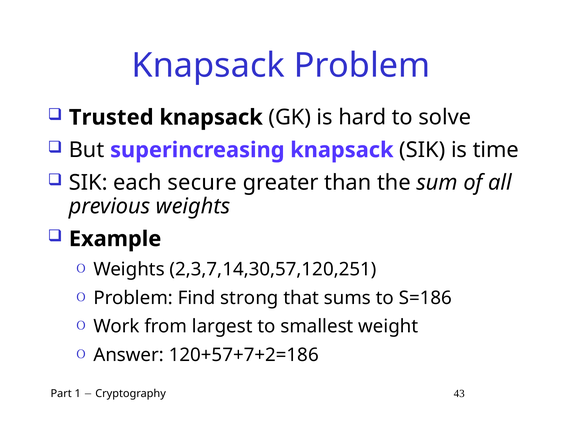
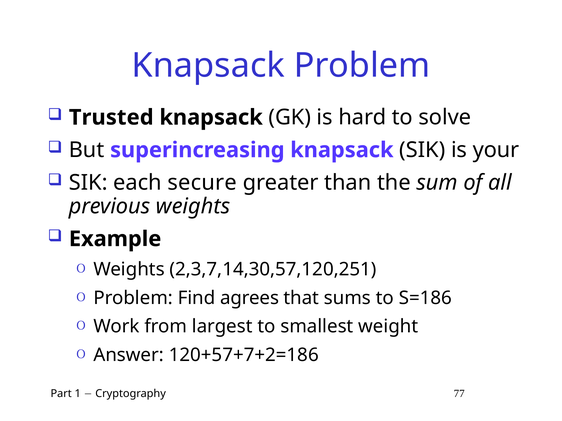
time: time -> your (496, 150)
strong: strong -> agrees (250, 298)
43: 43 -> 77 (459, 394)
